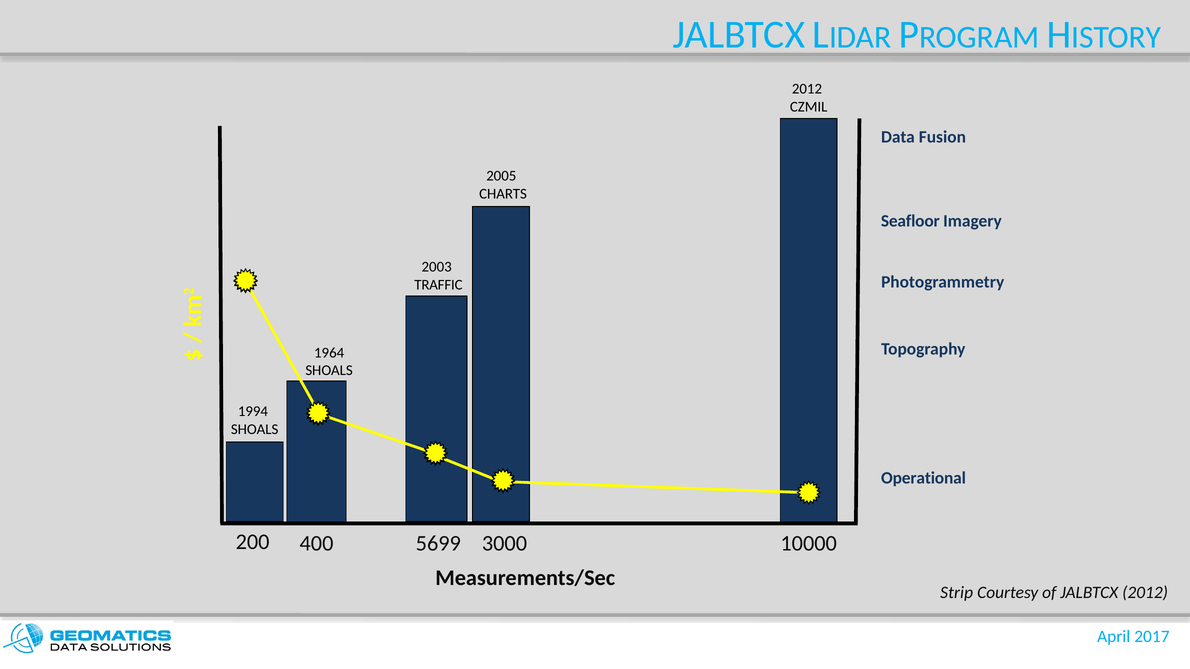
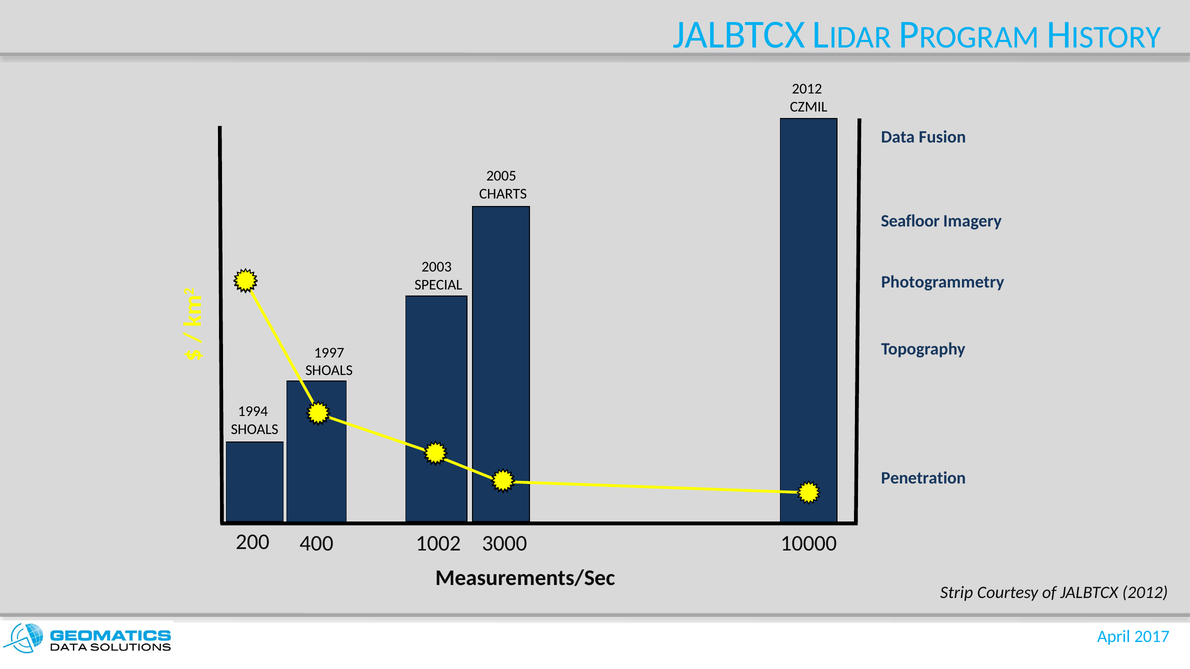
TRAFFIC: TRAFFIC -> SPECIAL (438, 285)
1964: 1964 -> 1997 (329, 353)
Operational: Operational -> Penetration (923, 479)
5699: 5699 -> 1002 (438, 544)
